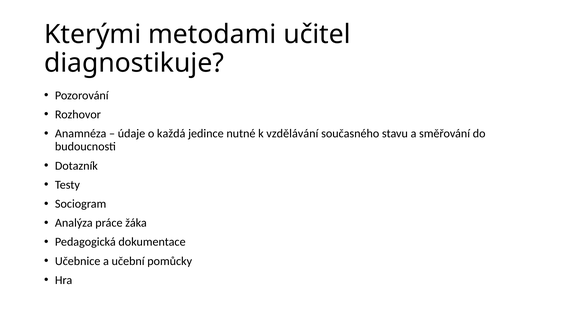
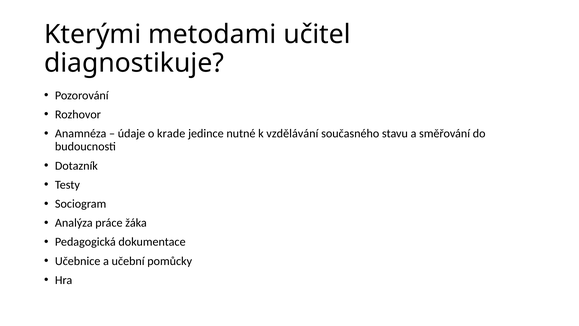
každá: každá -> krade (171, 133)
